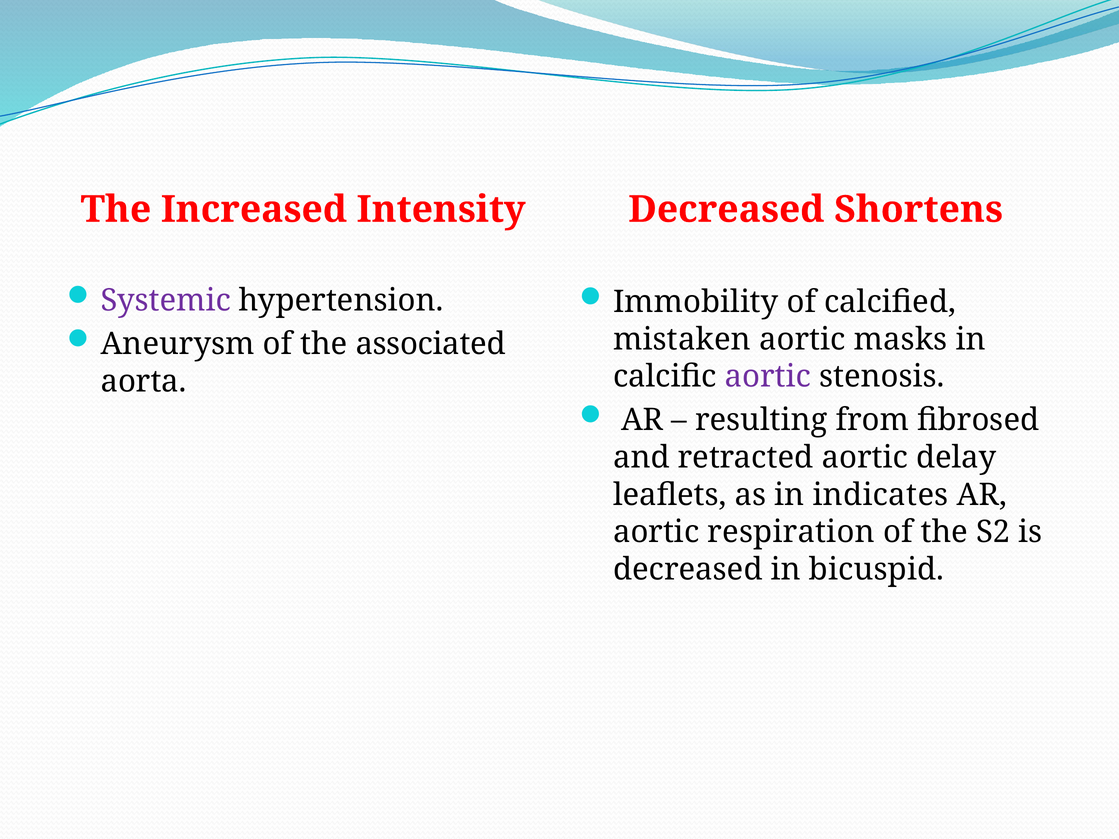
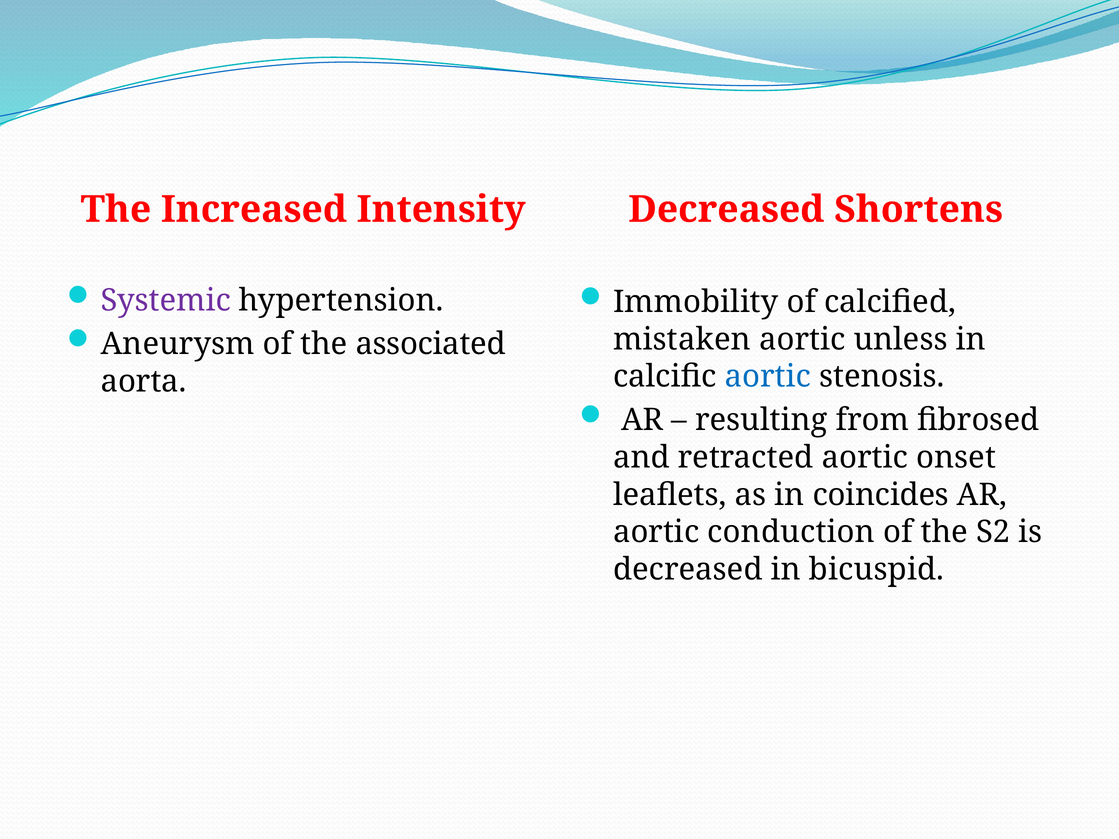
masks: masks -> unless (901, 339)
aortic colour: purple -> blue (768, 377)
delay: delay -> onset (956, 458)
indicates: indicates -> coincides (881, 495)
respiration: respiration -> conduction (791, 532)
